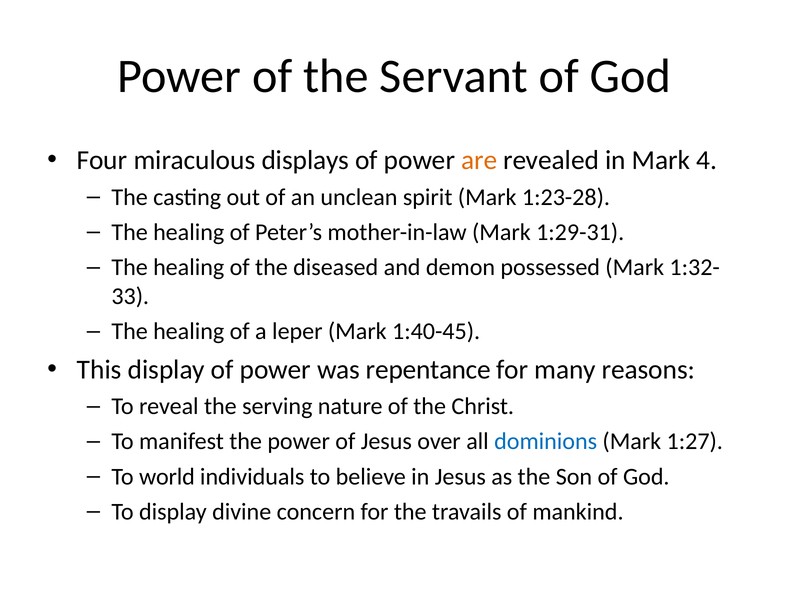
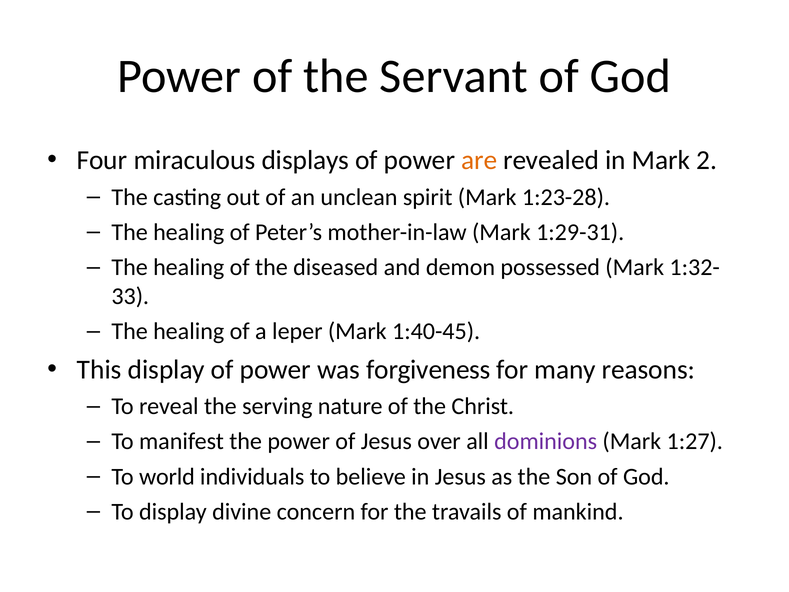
4: 4 -> 2 (707, 160)
repentance: repentance -> forgiveness (428, 369)
dominions colour: blue -> purple (546, 441)
